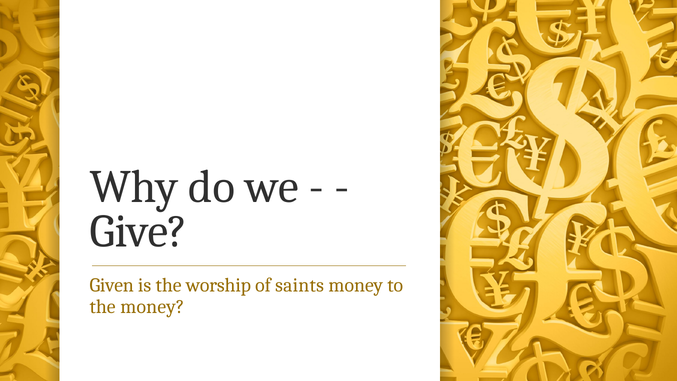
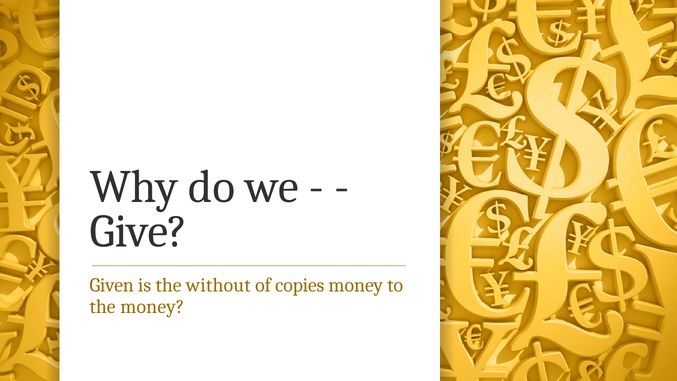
worship: worship -> without (218, 285)
saints: saints -> copies (300, 285)
